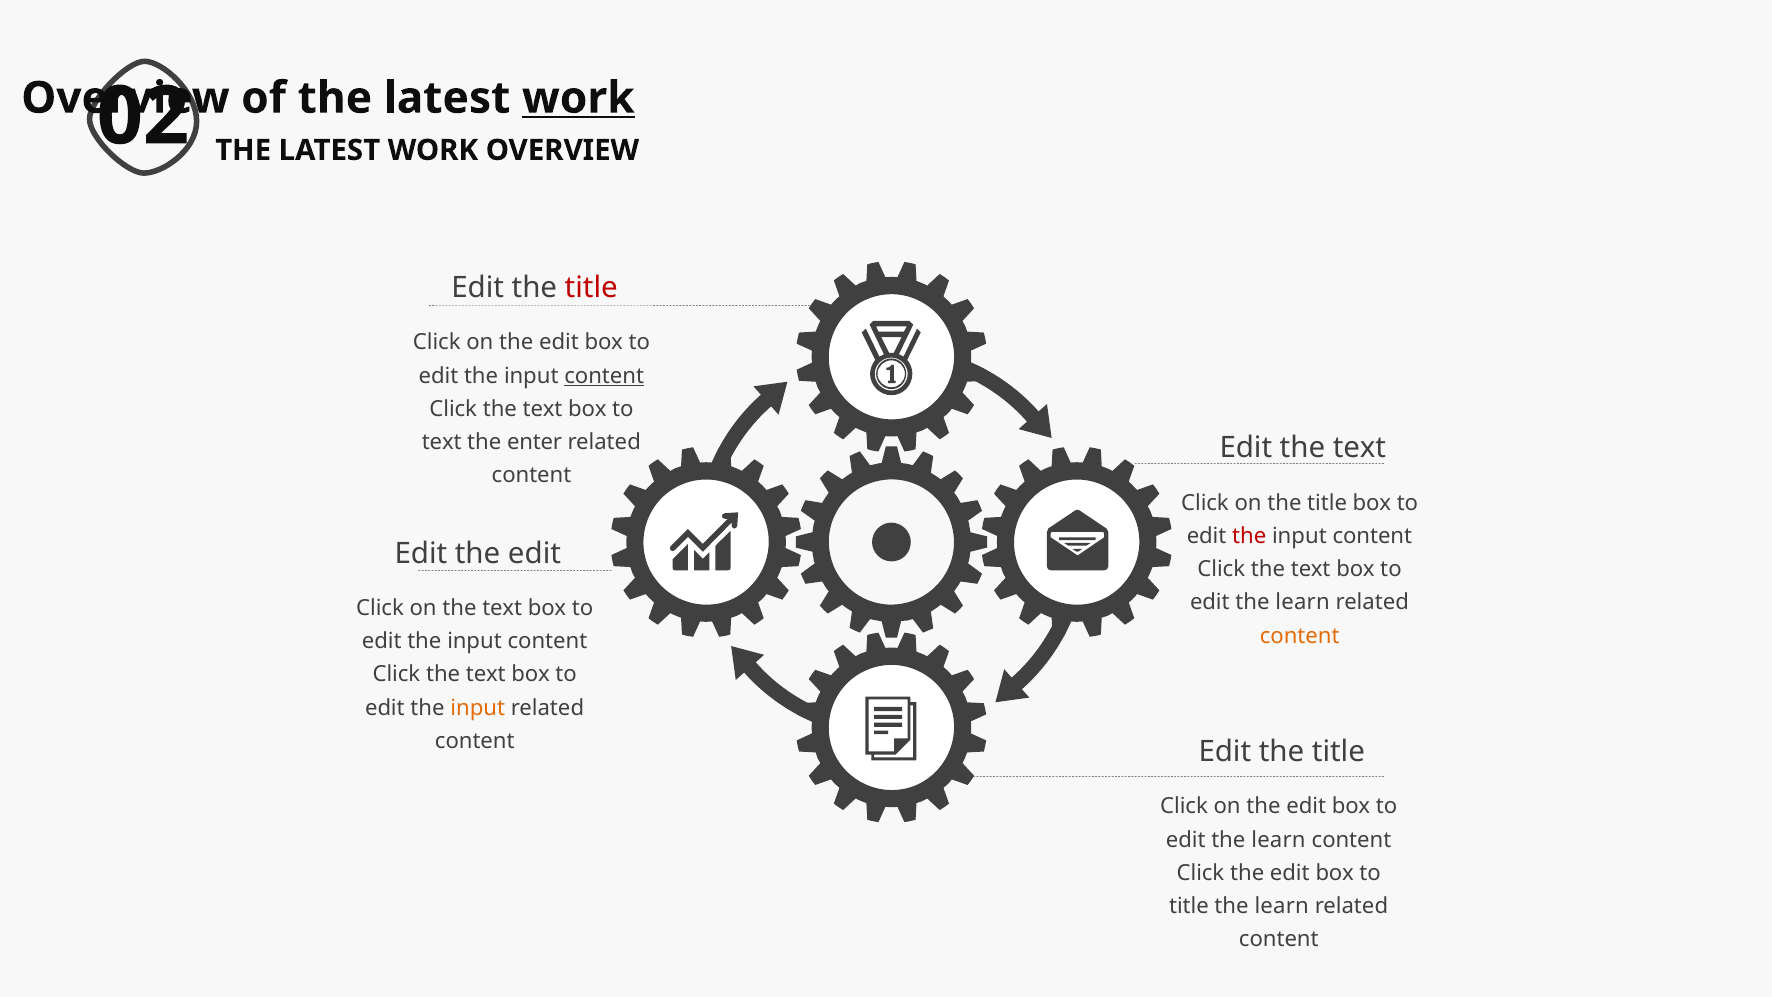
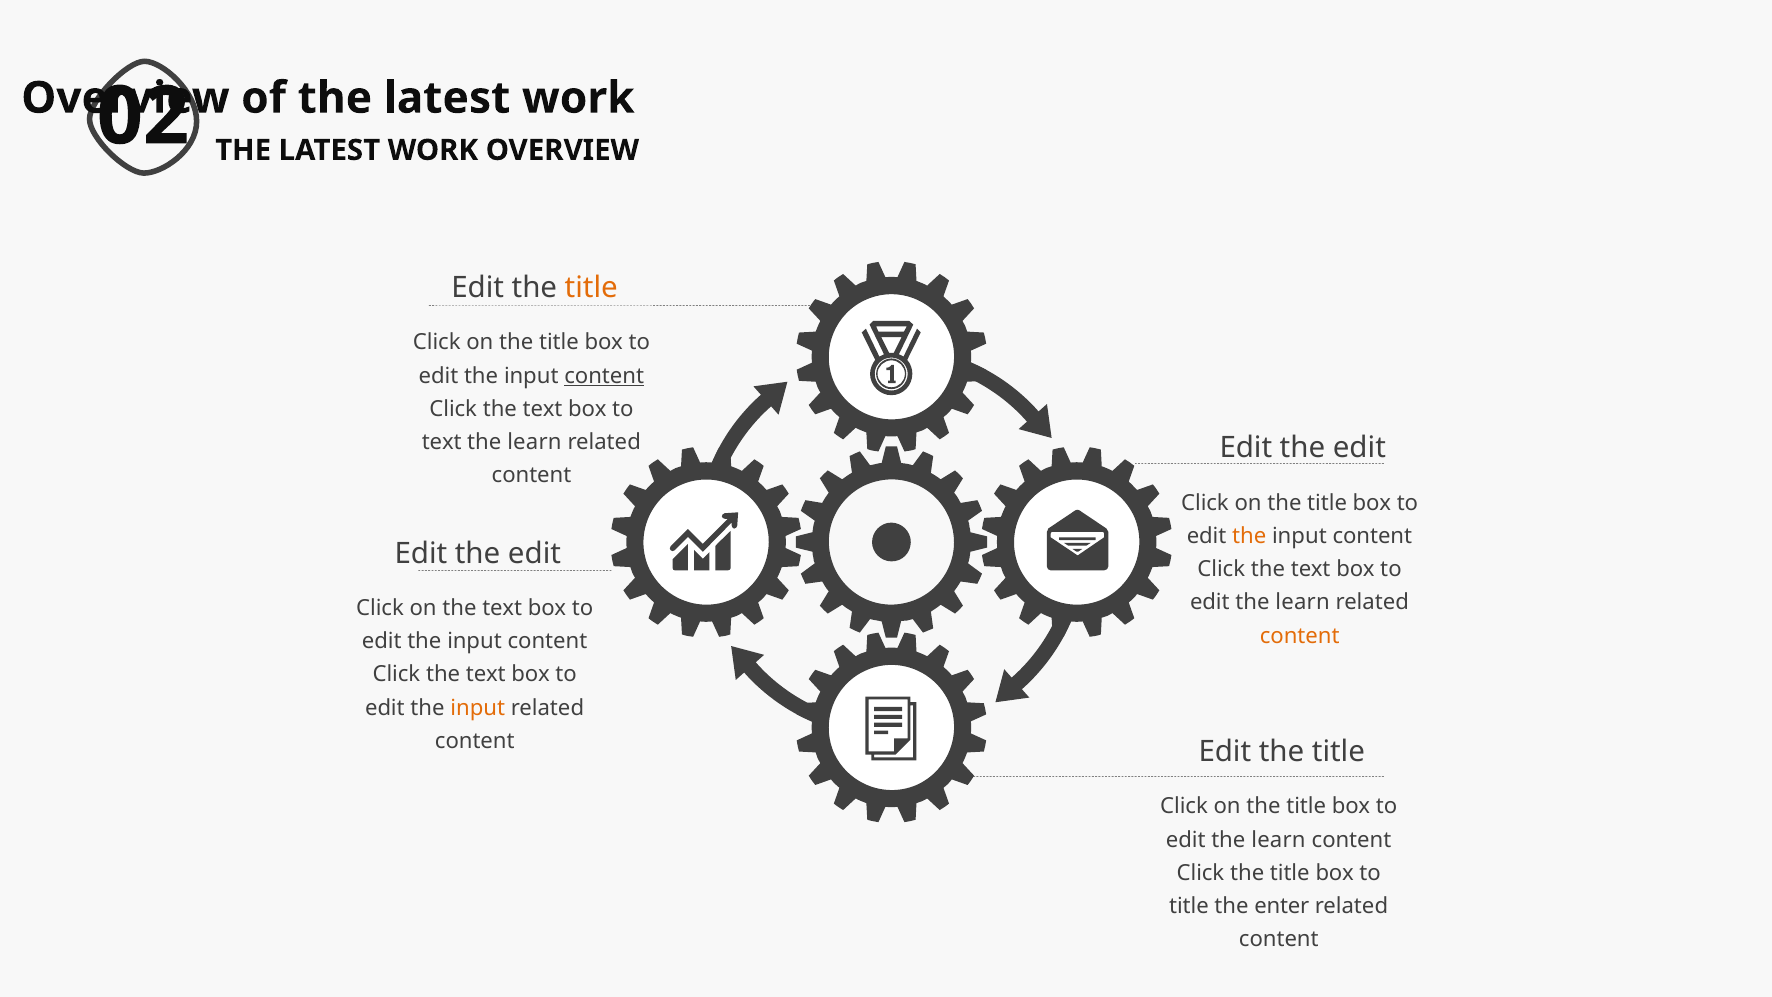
work underline: present -> none (578, 98)
title colour: red -> orange (591, 288)
edit: edit -> title (559, 342)
enter: enter -> learn (534, 442)
text: text -> edit (1359, 448)
the colour: red -> orange (1249, 536)
edit: edit -> title (1306, 806)
Click the edit: edit -> title (1290, 873)
learn: learn -> enter (1282, 906)
